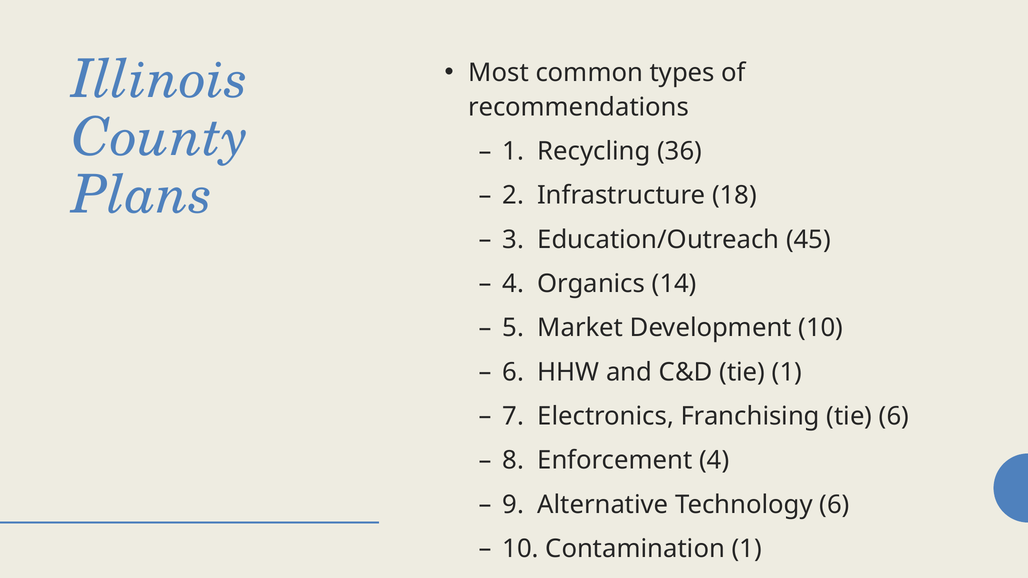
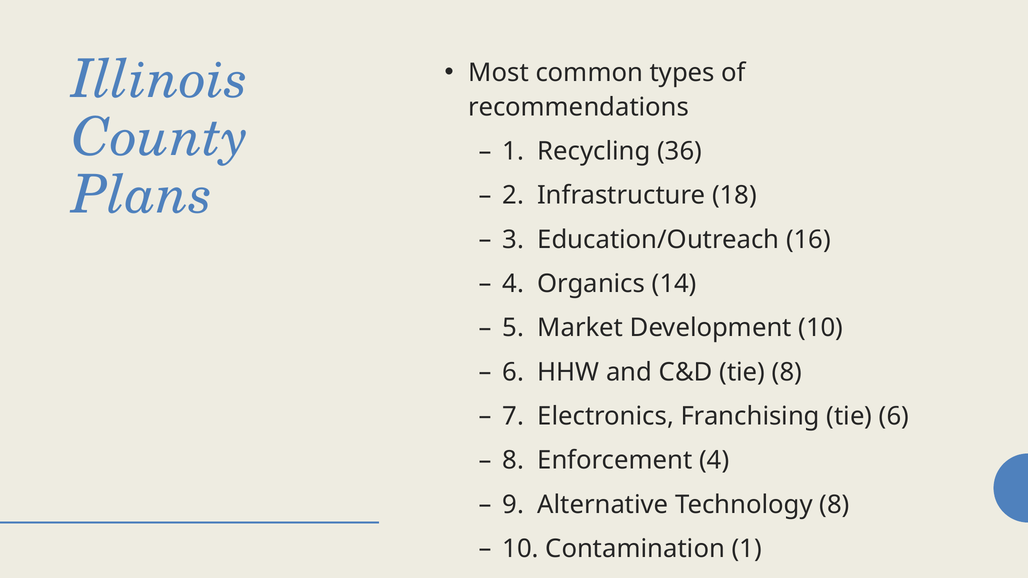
45: 45 -> 16 (808, 240)
tie 1: 1 -> 8 (787, 372)
Technology 6: 6 -> 8 (835, 505)
